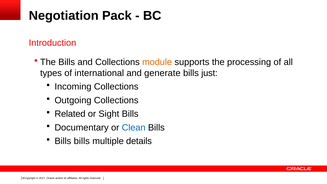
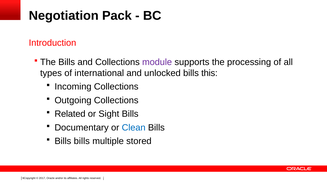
module colour: orange -> purple (157, 62)
generate: generate -> unlocked (162, 73)
just: just -> this (209, 73)
details: details -> stored (139, 141)
